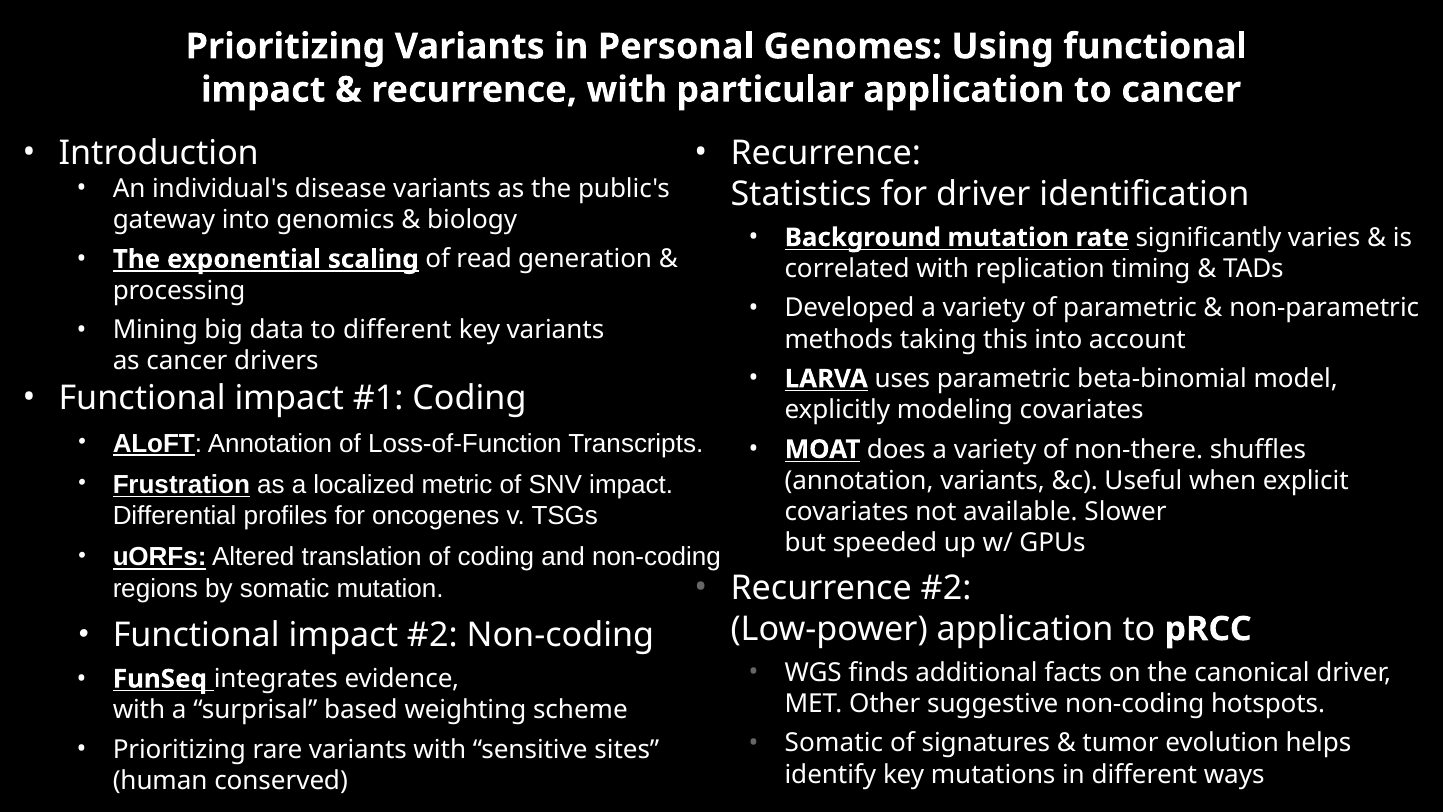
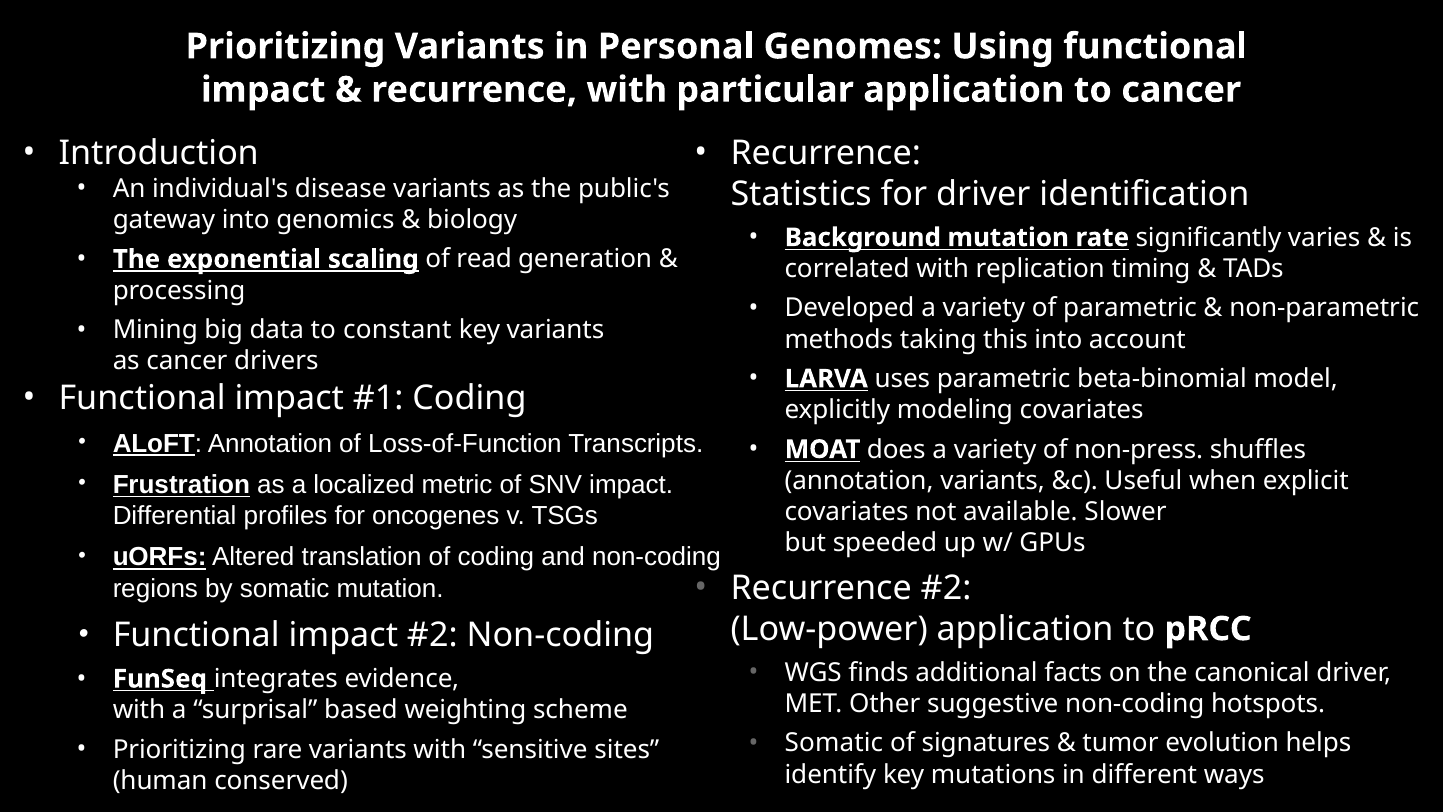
to different: different -> constant (397, 330)
non-there: non-there -> non-press (1139, 449)
